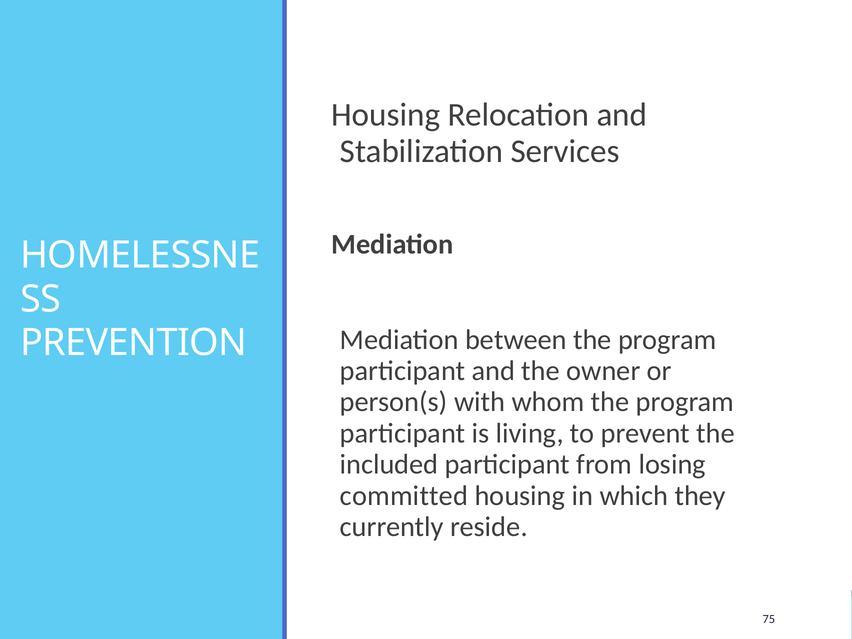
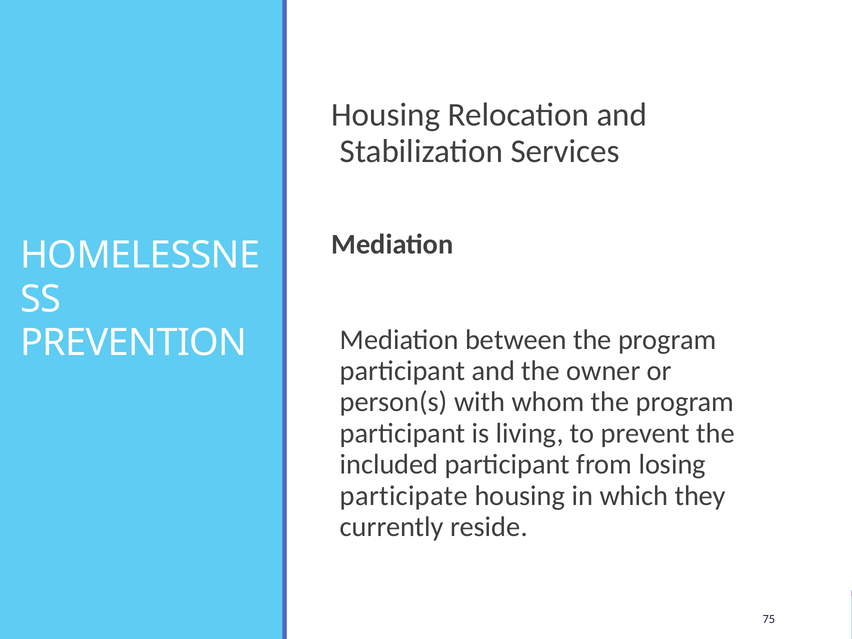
committed: committed -> participate (404, 496)
